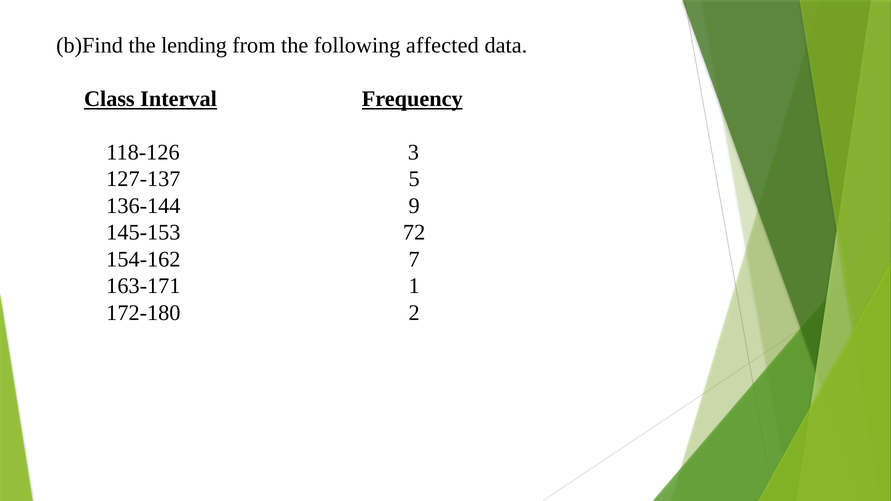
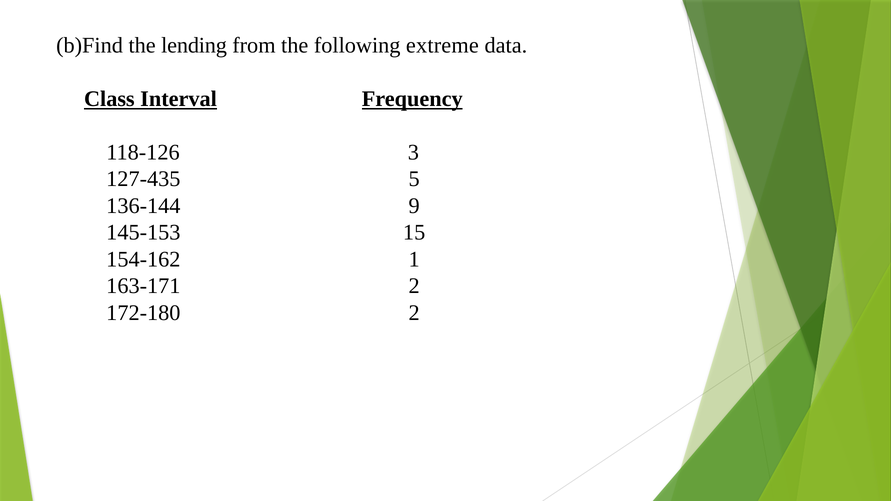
affected: affected -> extreme (442, 46)
127-137: 127-137 -> 127-435 (143, 179)
72: 72 -> 15 (414, 233)
7: 7 -> 1 (414, 259)
163-171 1: 1 -> 2 (414, 286)
